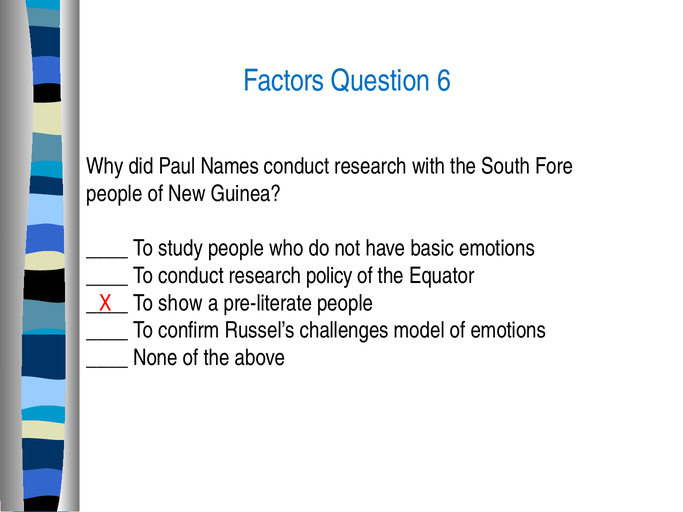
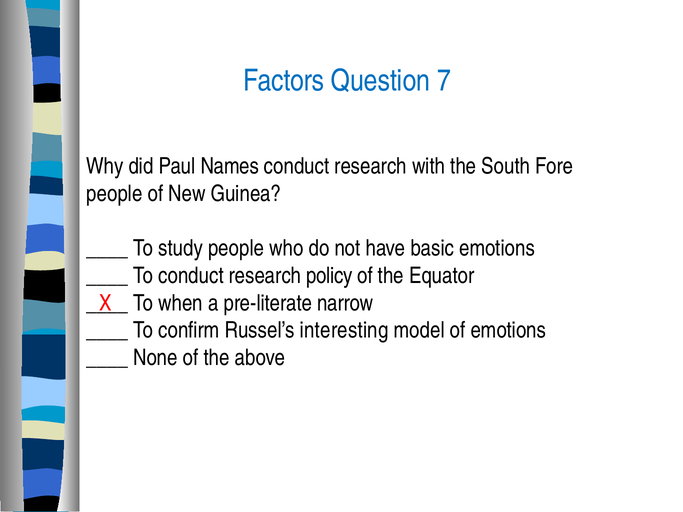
6: 6 -> 7 (444, 81)
show: show -> when (181, 303)
pre-literate people: people -> narrow (345, 303)
challenges: challenges -> interesting (344, 330)
